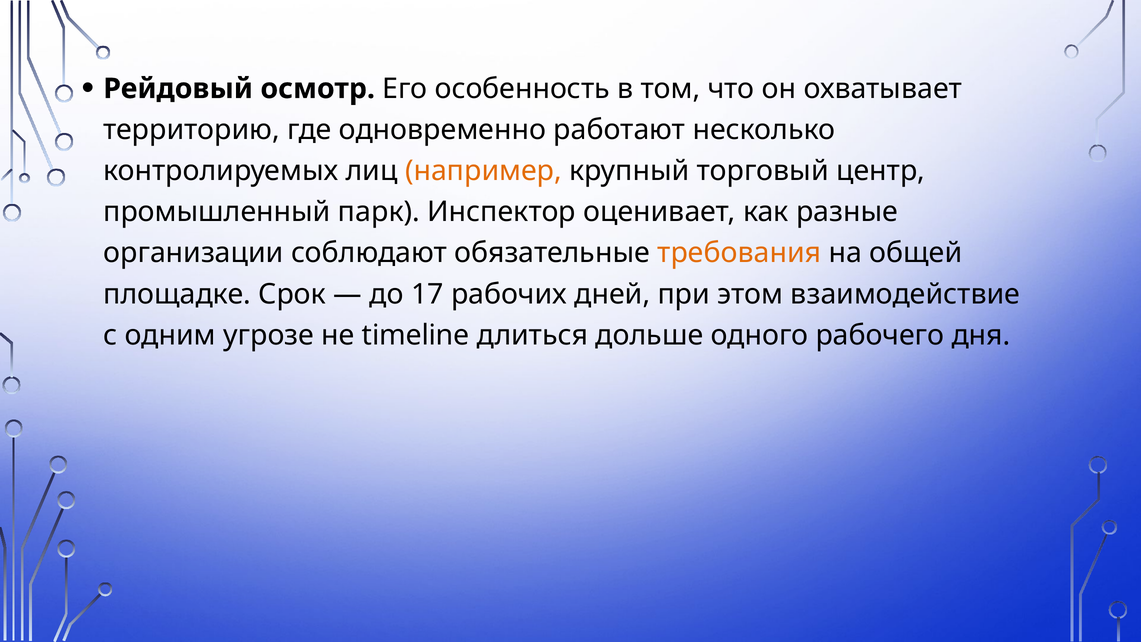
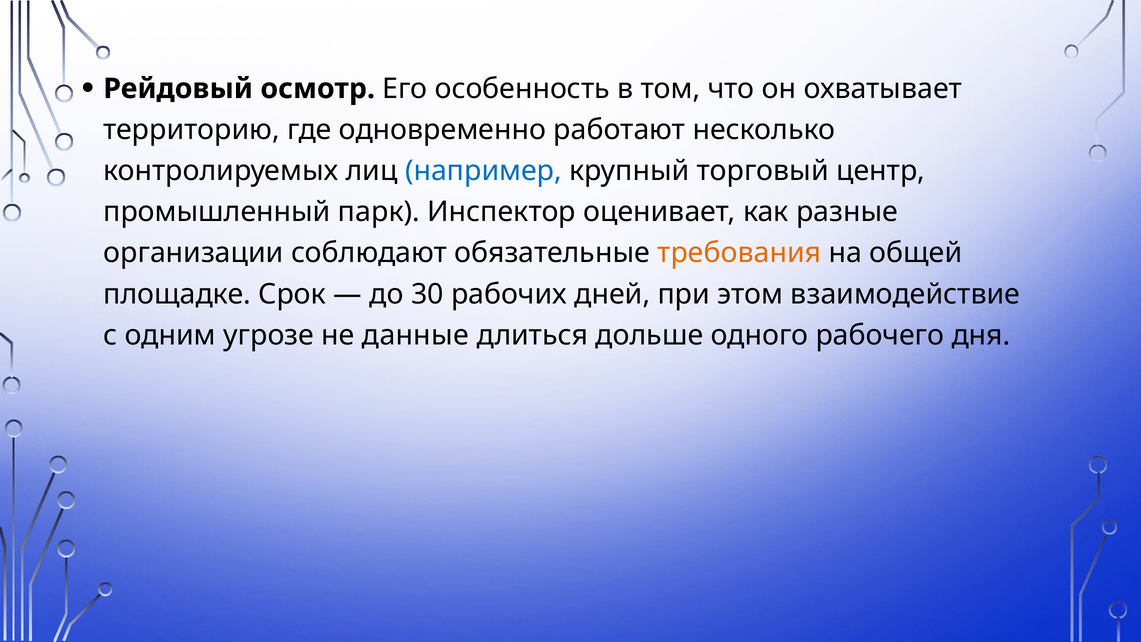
например colour: orange -> blue (483, 171)
17: 17 -> 30 (427, 294)
timeline: timeline -> данные (415, 335)
